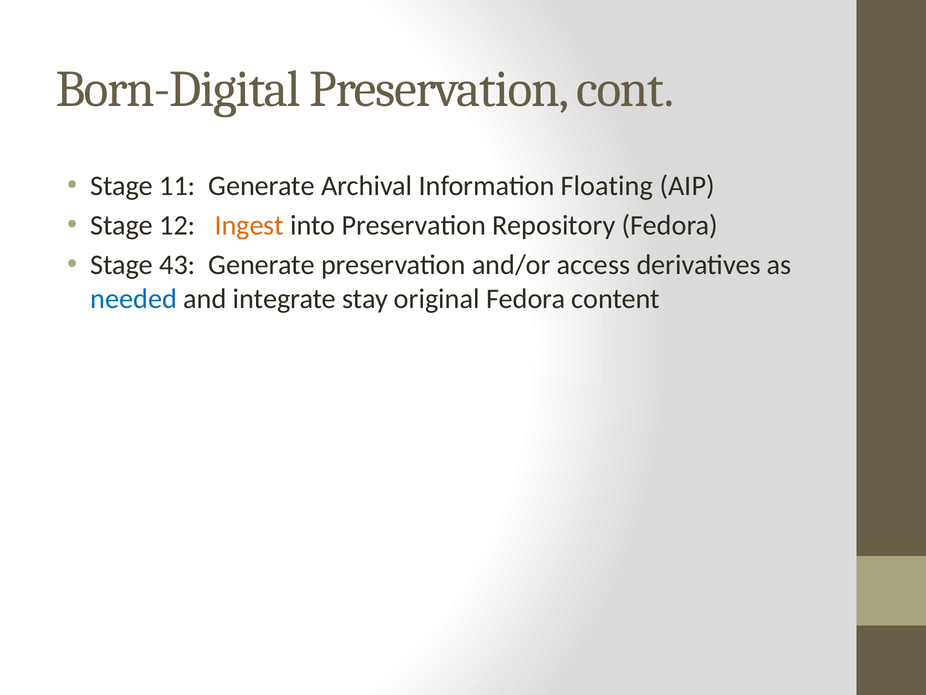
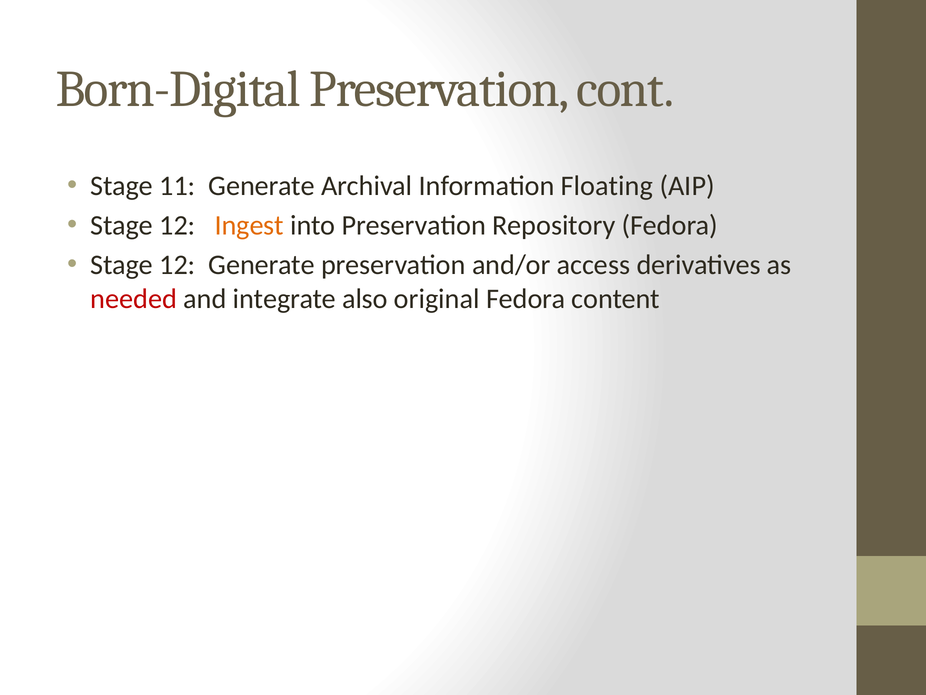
43: 43 -> 12 (177, 265)
needed colour: blue -> red (134, 299)
stay: stay -> also (365, 299)
